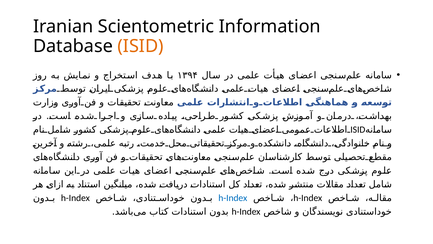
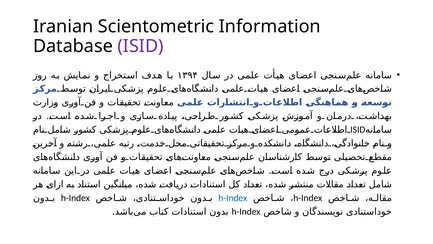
ISID colour: orange -> purple (141, 46)
